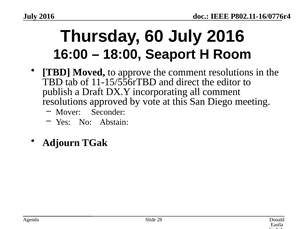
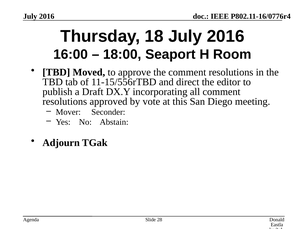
60: 60 -> 18 (154, 36)
